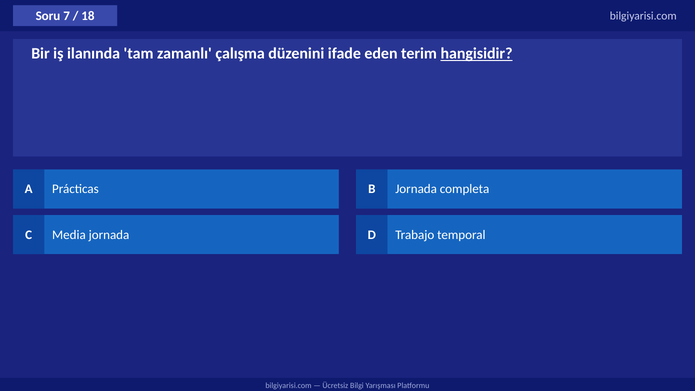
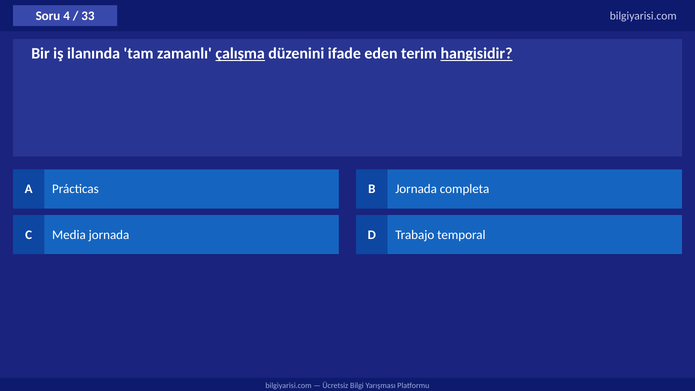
7: 7 -> 4 (67, 16)
18: 18 -> 33 (88, 16)
çalışma underline: none -> present (240, 53)
